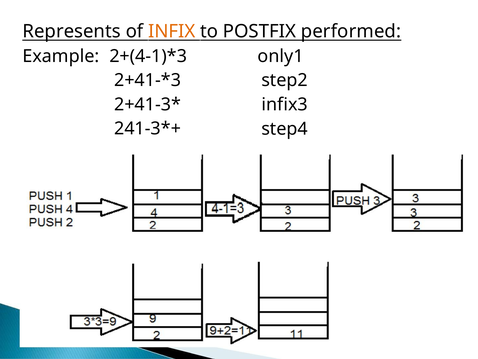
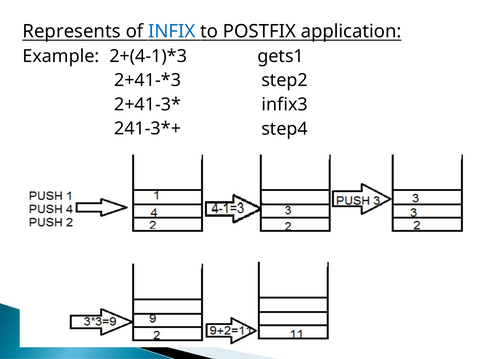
INFIX colour: orange -> blue (172, 31)
performed: performed -> application (351, 31)
only1: only1 -> gets1 (281, 56)
